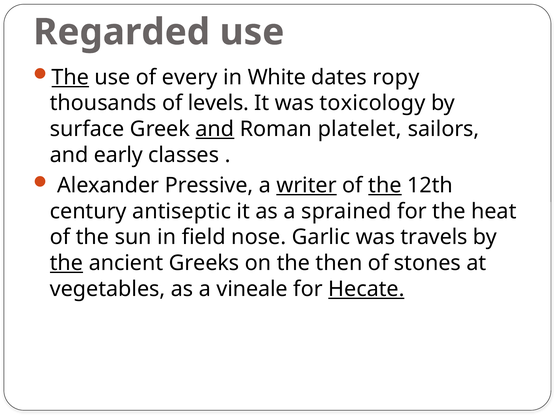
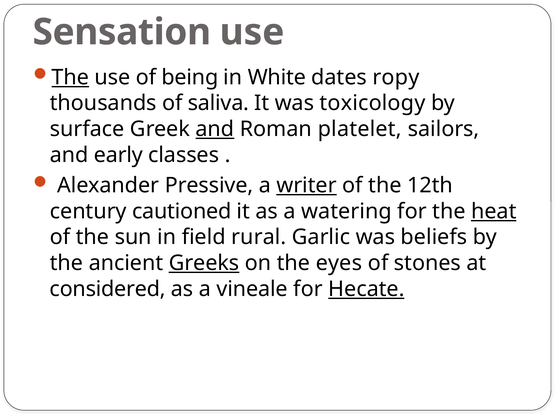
Regarded: Regarded -> Sensation (122, 32)
every: every -> being (190, 77)
levels: levels -> saliva (218, 103)
the underline: present -> none (385, 185)
antiseptic: antiseptic -> cautioned (182, 211)
sprained: sprained -> watering (346, 211)
heat underline: none -> present (494, 211)
nose: nose -> rural (259, 237)
travels: travels -> beliefs (434, 237)
the underline: present -> none (67, 263)
Greeks underline: none -> present (204, 263)
then: then -> eyes (339, 263)
vegetables: vegetables -> considered (108, 289)
